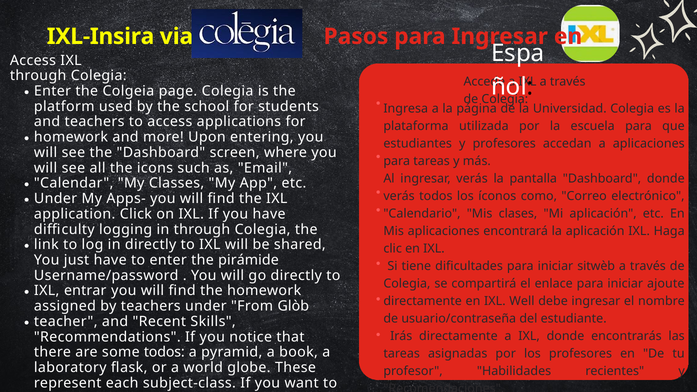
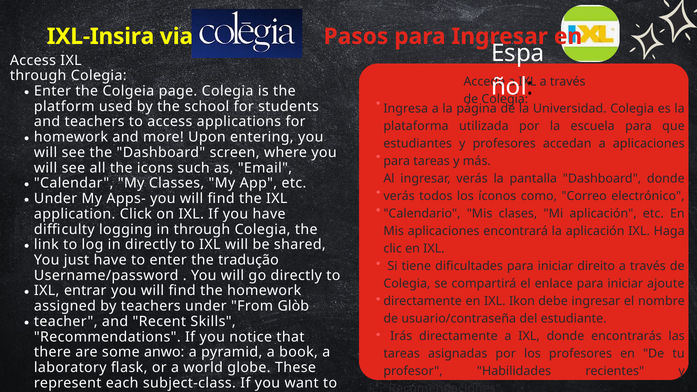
the pirámide: pirámide -> tradução (248, 260)
sitwèb: sitwèb -> direito (596, 266)
Well: Well -> Ikon (522, 301)
some todos: todos -> anwo (164, 352)
